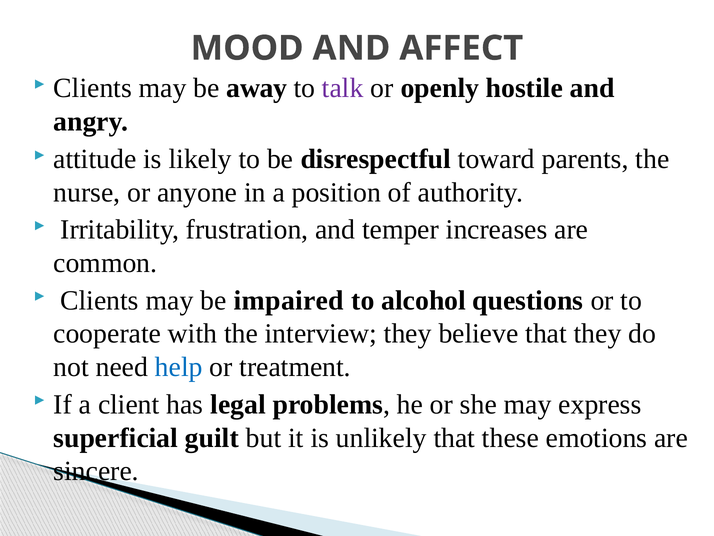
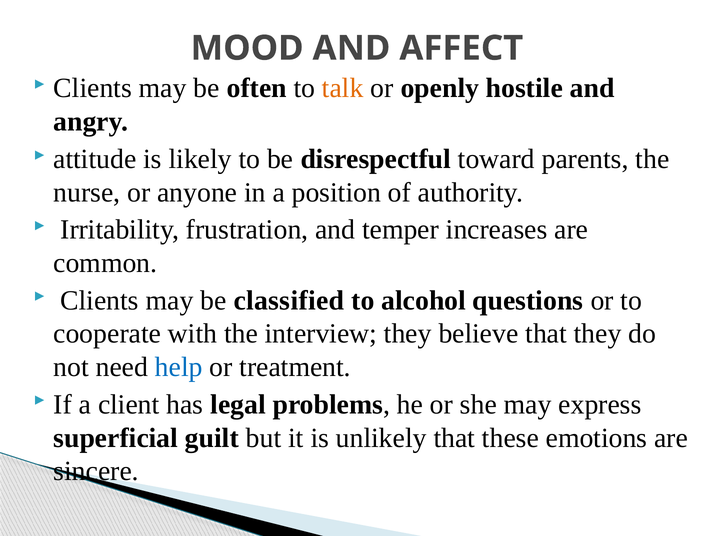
away: away -> often (257, 88)
talk colour: purple -> orange (343, 88)
impaired: impaired -> classified (289, 300)
